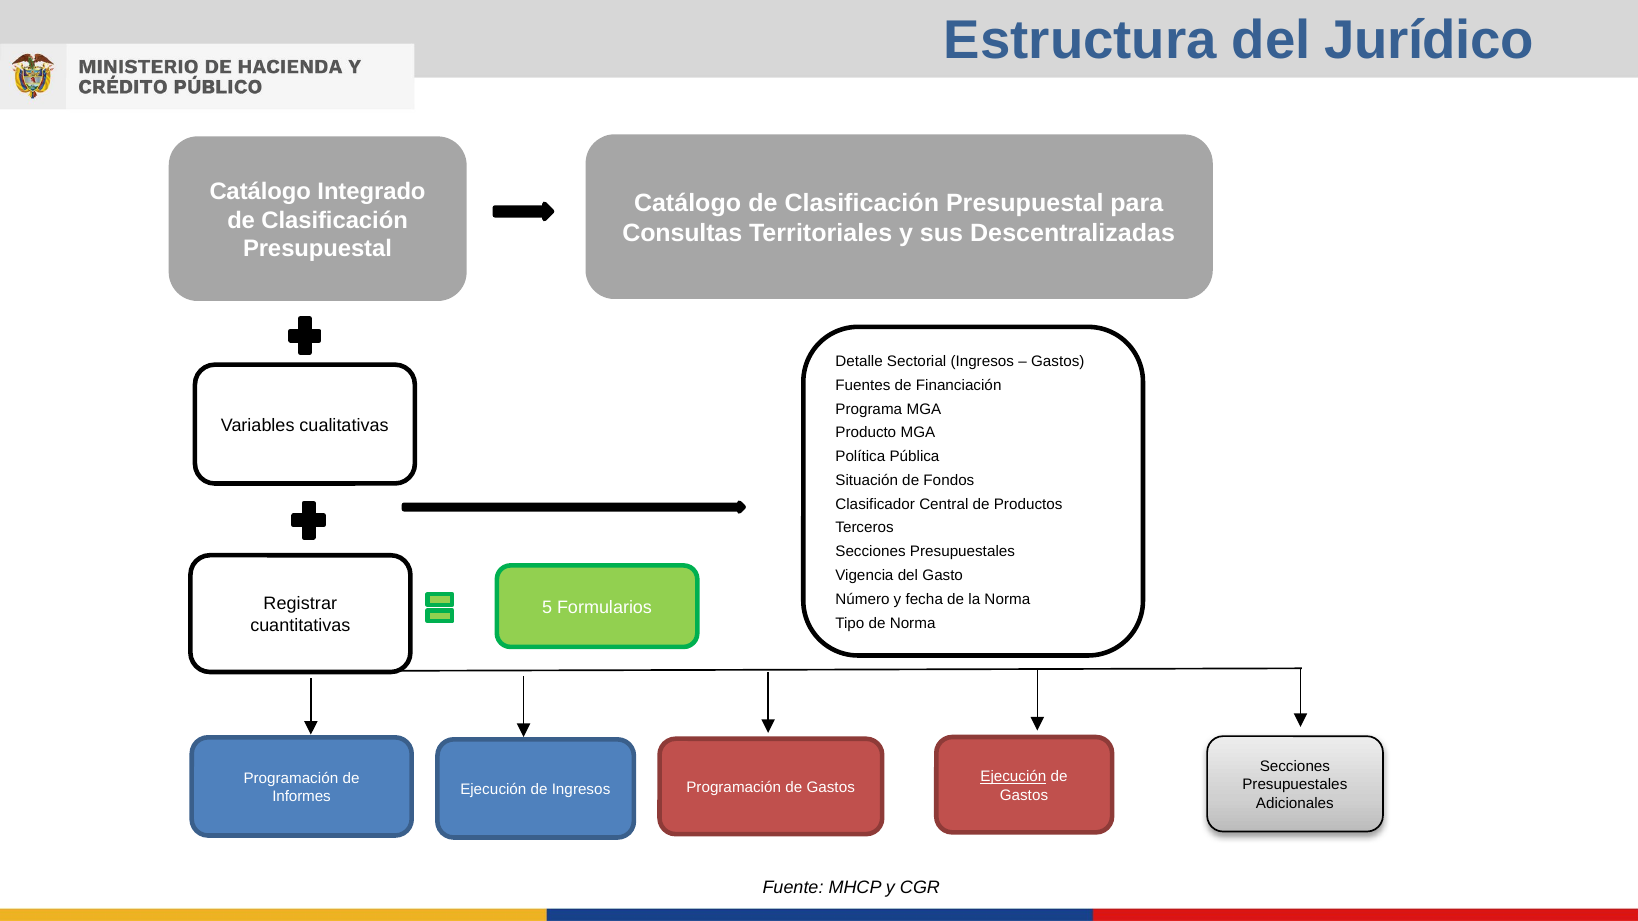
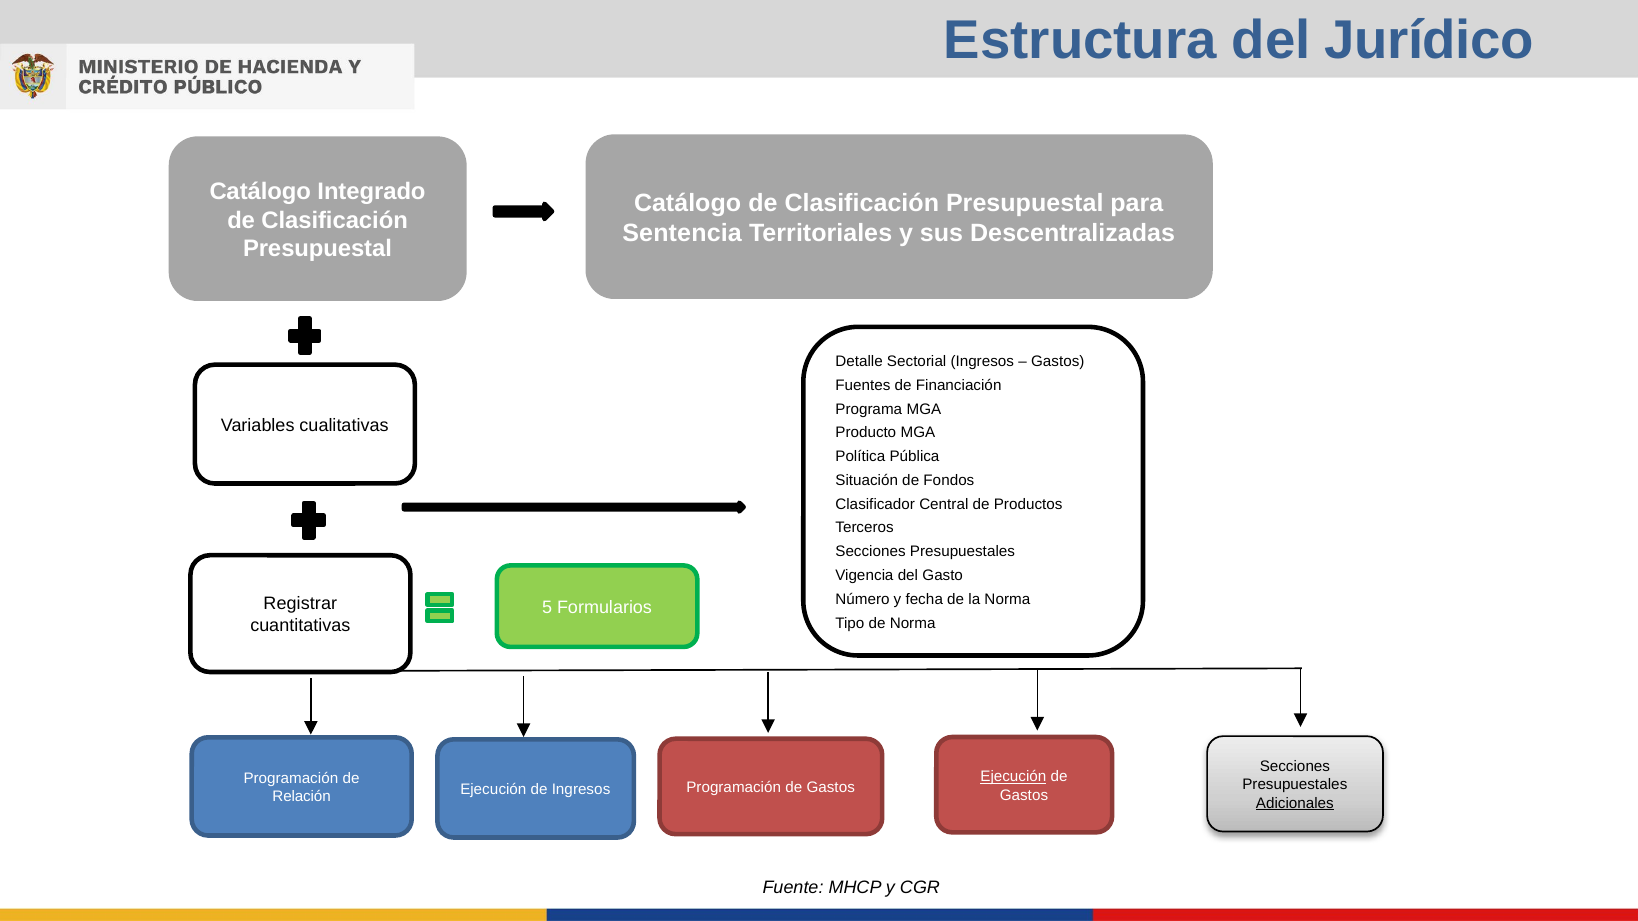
Consultas: Consultas -> Sentencia (682, 234)
Informes: Informes -> Relación (302, 797)
Adicionales underline: none -> present (1295, 804)
